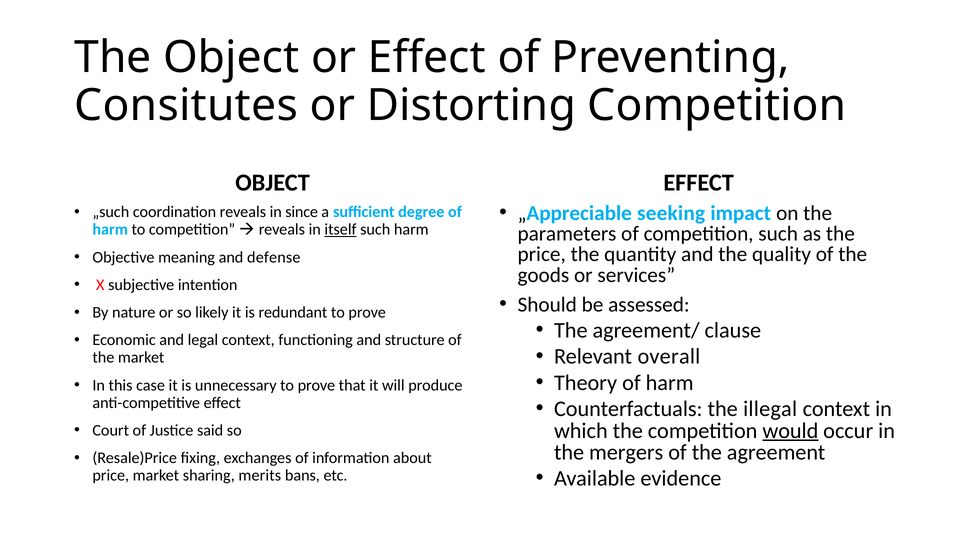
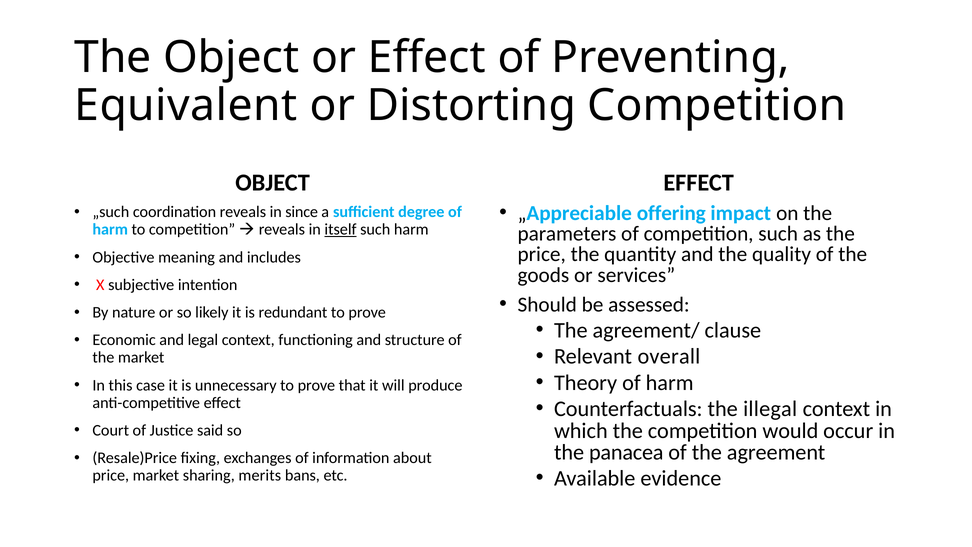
Consitutes: Consitutes -> Equivalent (186, 106)
seeking: seeking -> offering (671, 213)
defense: defense -> includes (274, 257)
would underline: present -> none (790, 430)
mergers: mergers -> panacea (626, 452)
